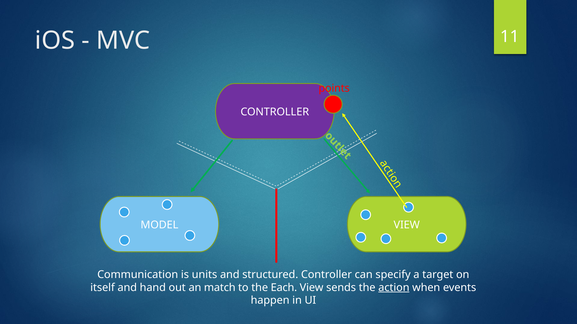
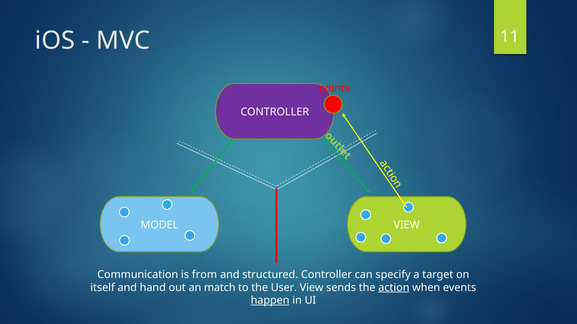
units: units -> from (204, 275)
Each: Each -> User (284, 288)
happen underline: none -> present (270, 301)
